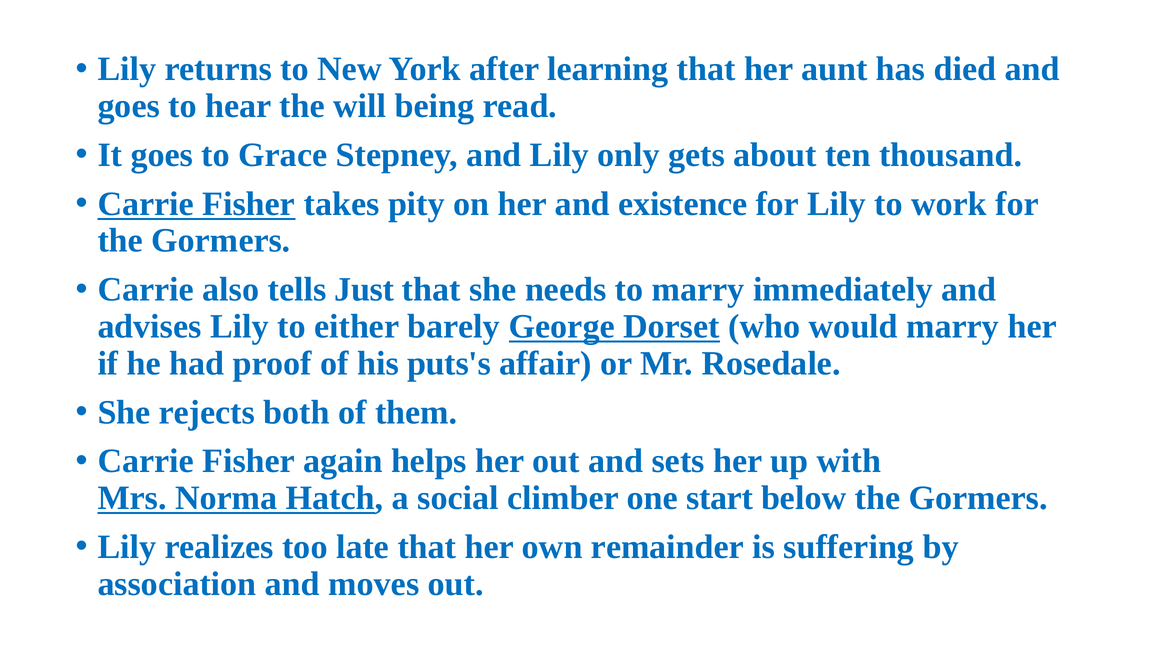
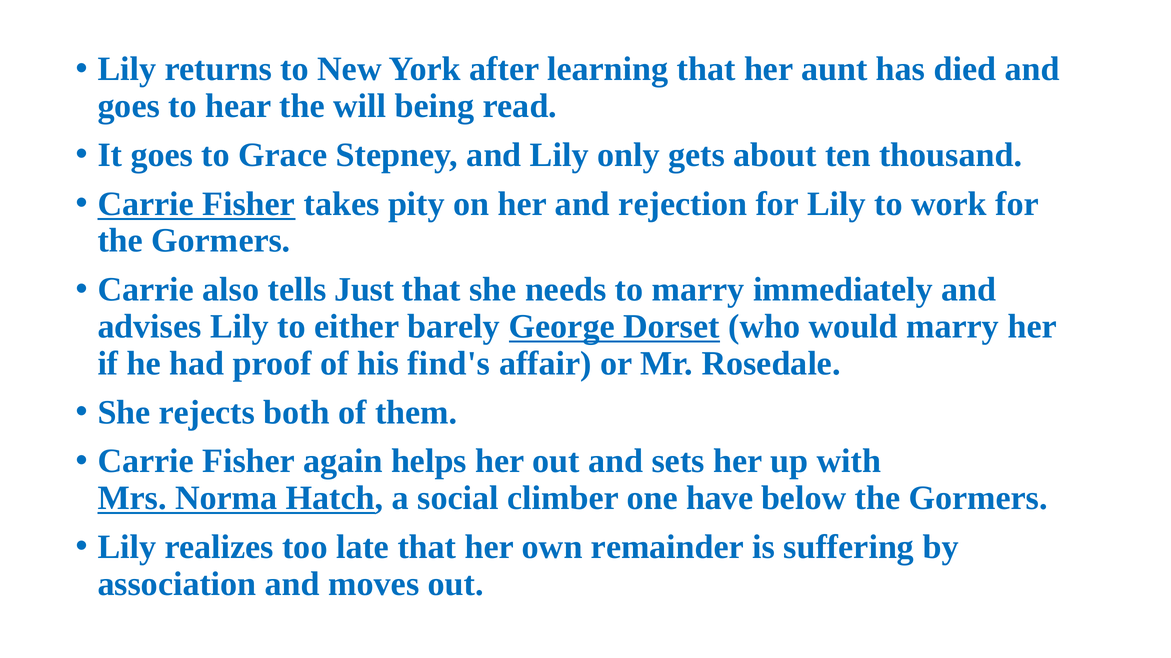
existence: existence -> rejection (683, 204)
puts's: puts's -> find's (449, 364)
start: start -> have (720, 499)
